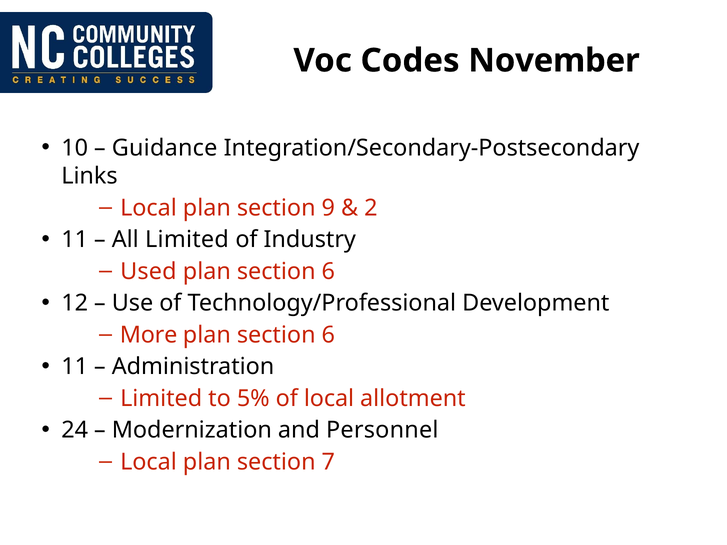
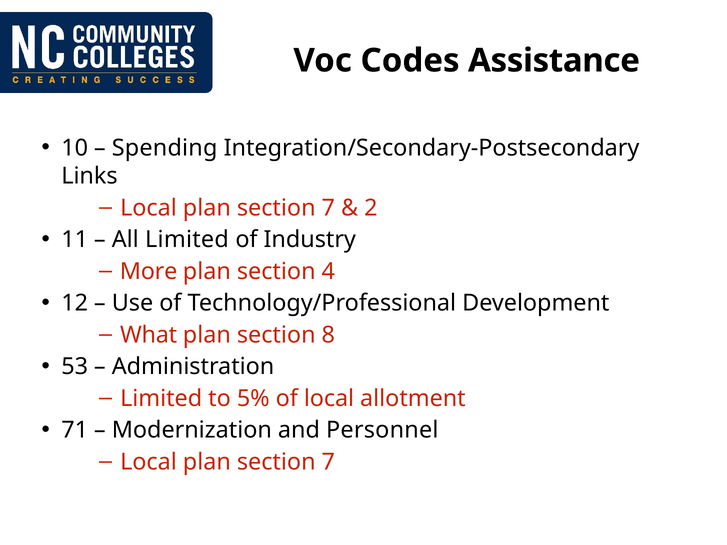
November: November -> Assistance (554, 61)
Guidance: Guidance -> Spending (165, 148)
9: 9 -> 7 (328, 208)
Used: Used -> More (149, 271)
6: 6 -> 4 (328, 271)
More: More -> What (149, 335)
6: 6 -> 8 (328, 335)
11: 11 -> 53 (75, 367)
24: 24 -> 71 (75, 430)
